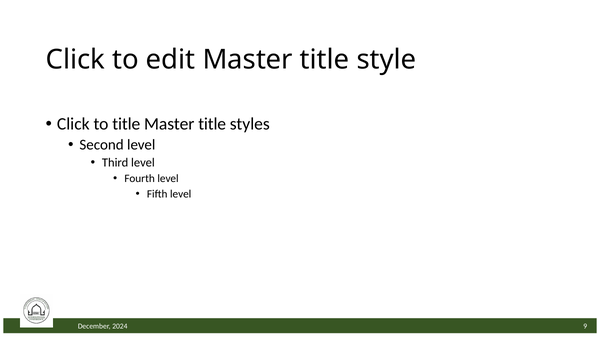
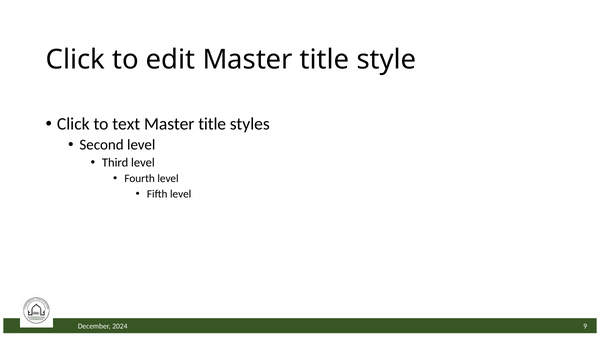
to title: title -> text (126, 124)
